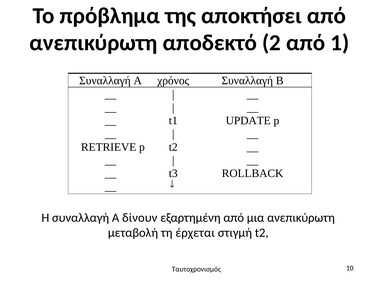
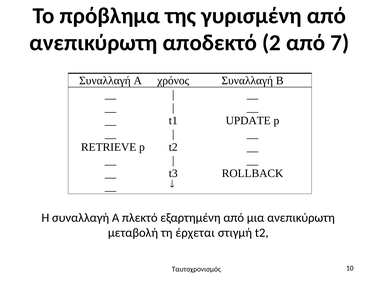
αποκτήσει: αποκτήσει -> γυρισμένη (251, 16)
1: 1 -> 7 (340, 43)
δίνουν: δίνουν -> πλεκτό (140, 218)
